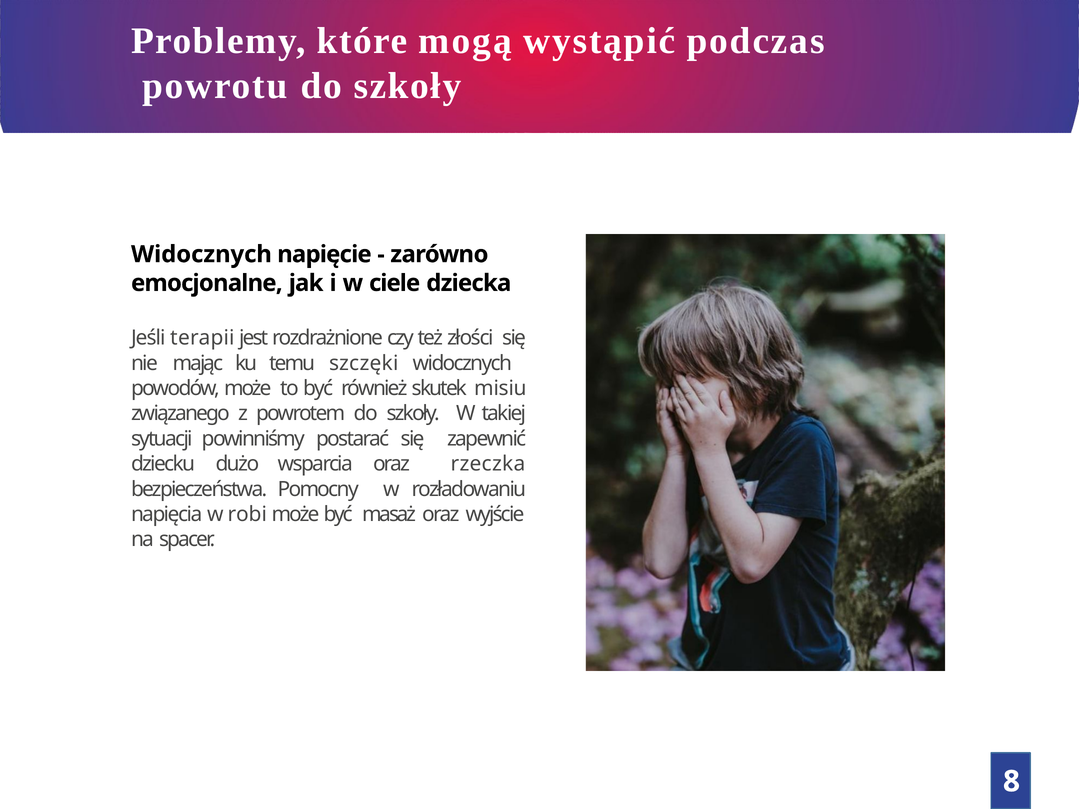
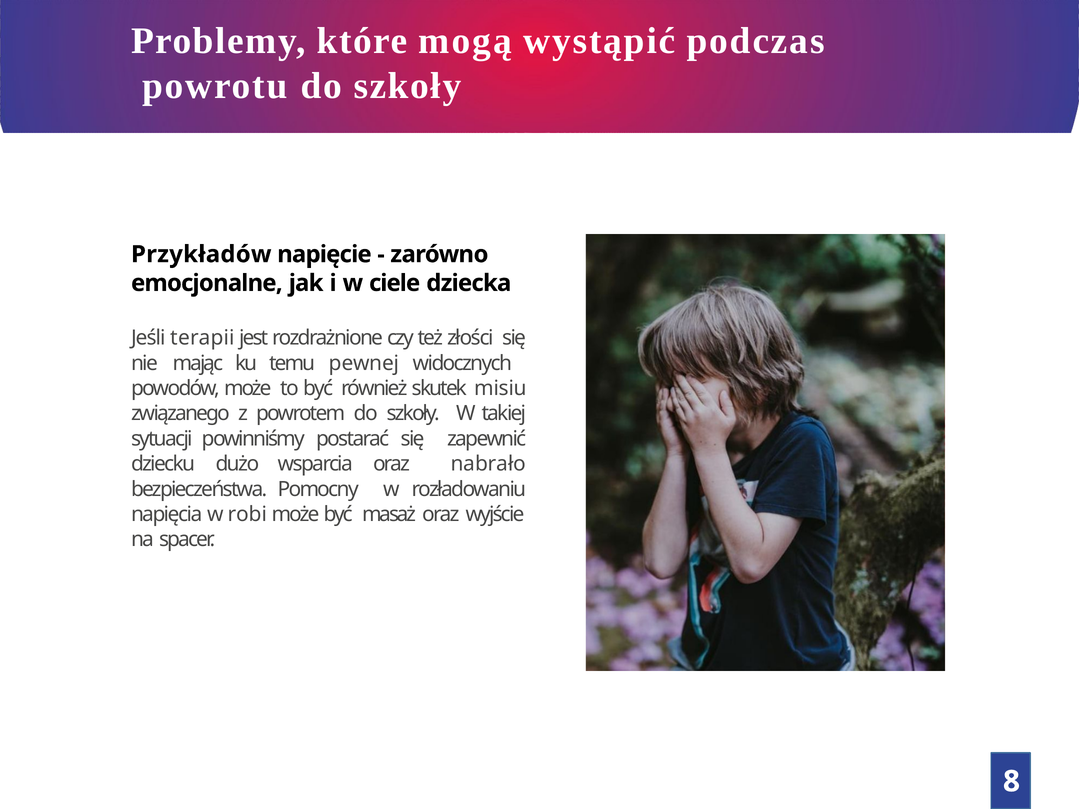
Widocznych: Widocznych -> Przykładów (201, 254)
szczęki: szczęki -> pewnej (364, 363)
rzeczka: rzeczka -> nabrało (488, 464)
